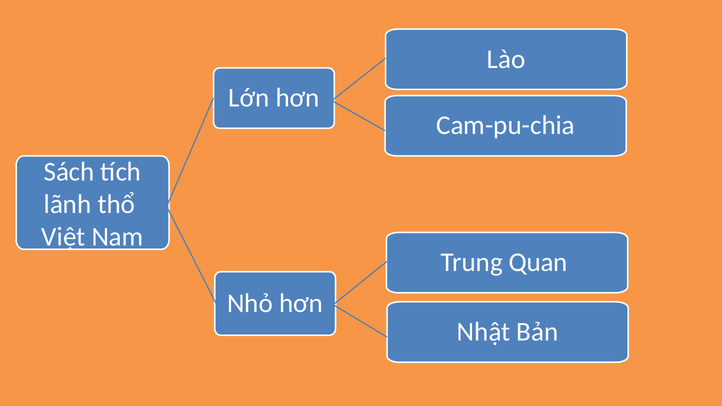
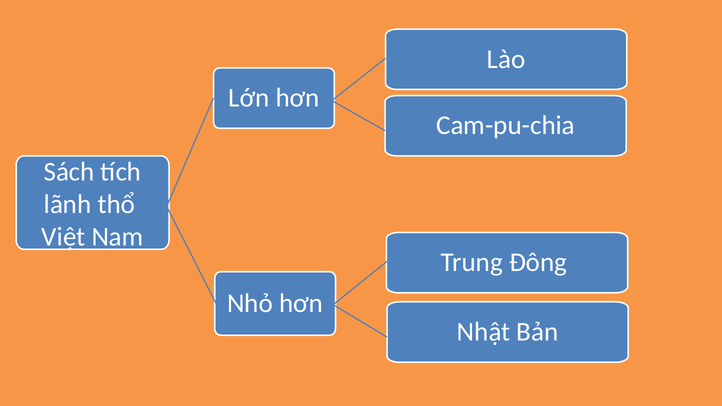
Quan: Quan -> Đông (538, 263)
